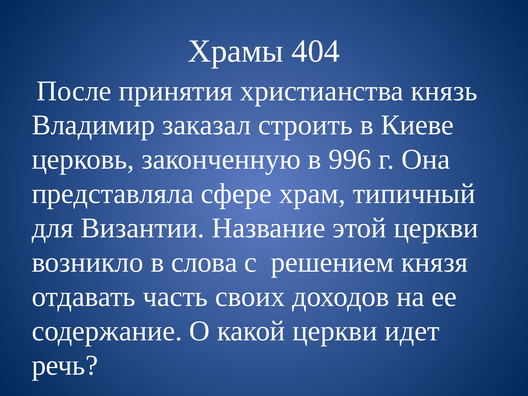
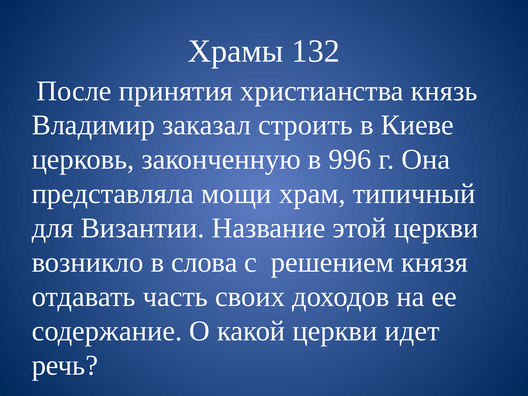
404: 404 -> 132 (316, 51)
сфере: сфере -> мощи (236, 194)
